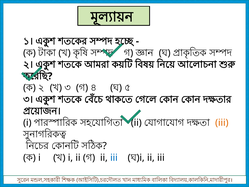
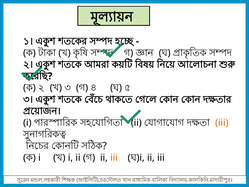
iii colour: blue -> orange (114, 157)
